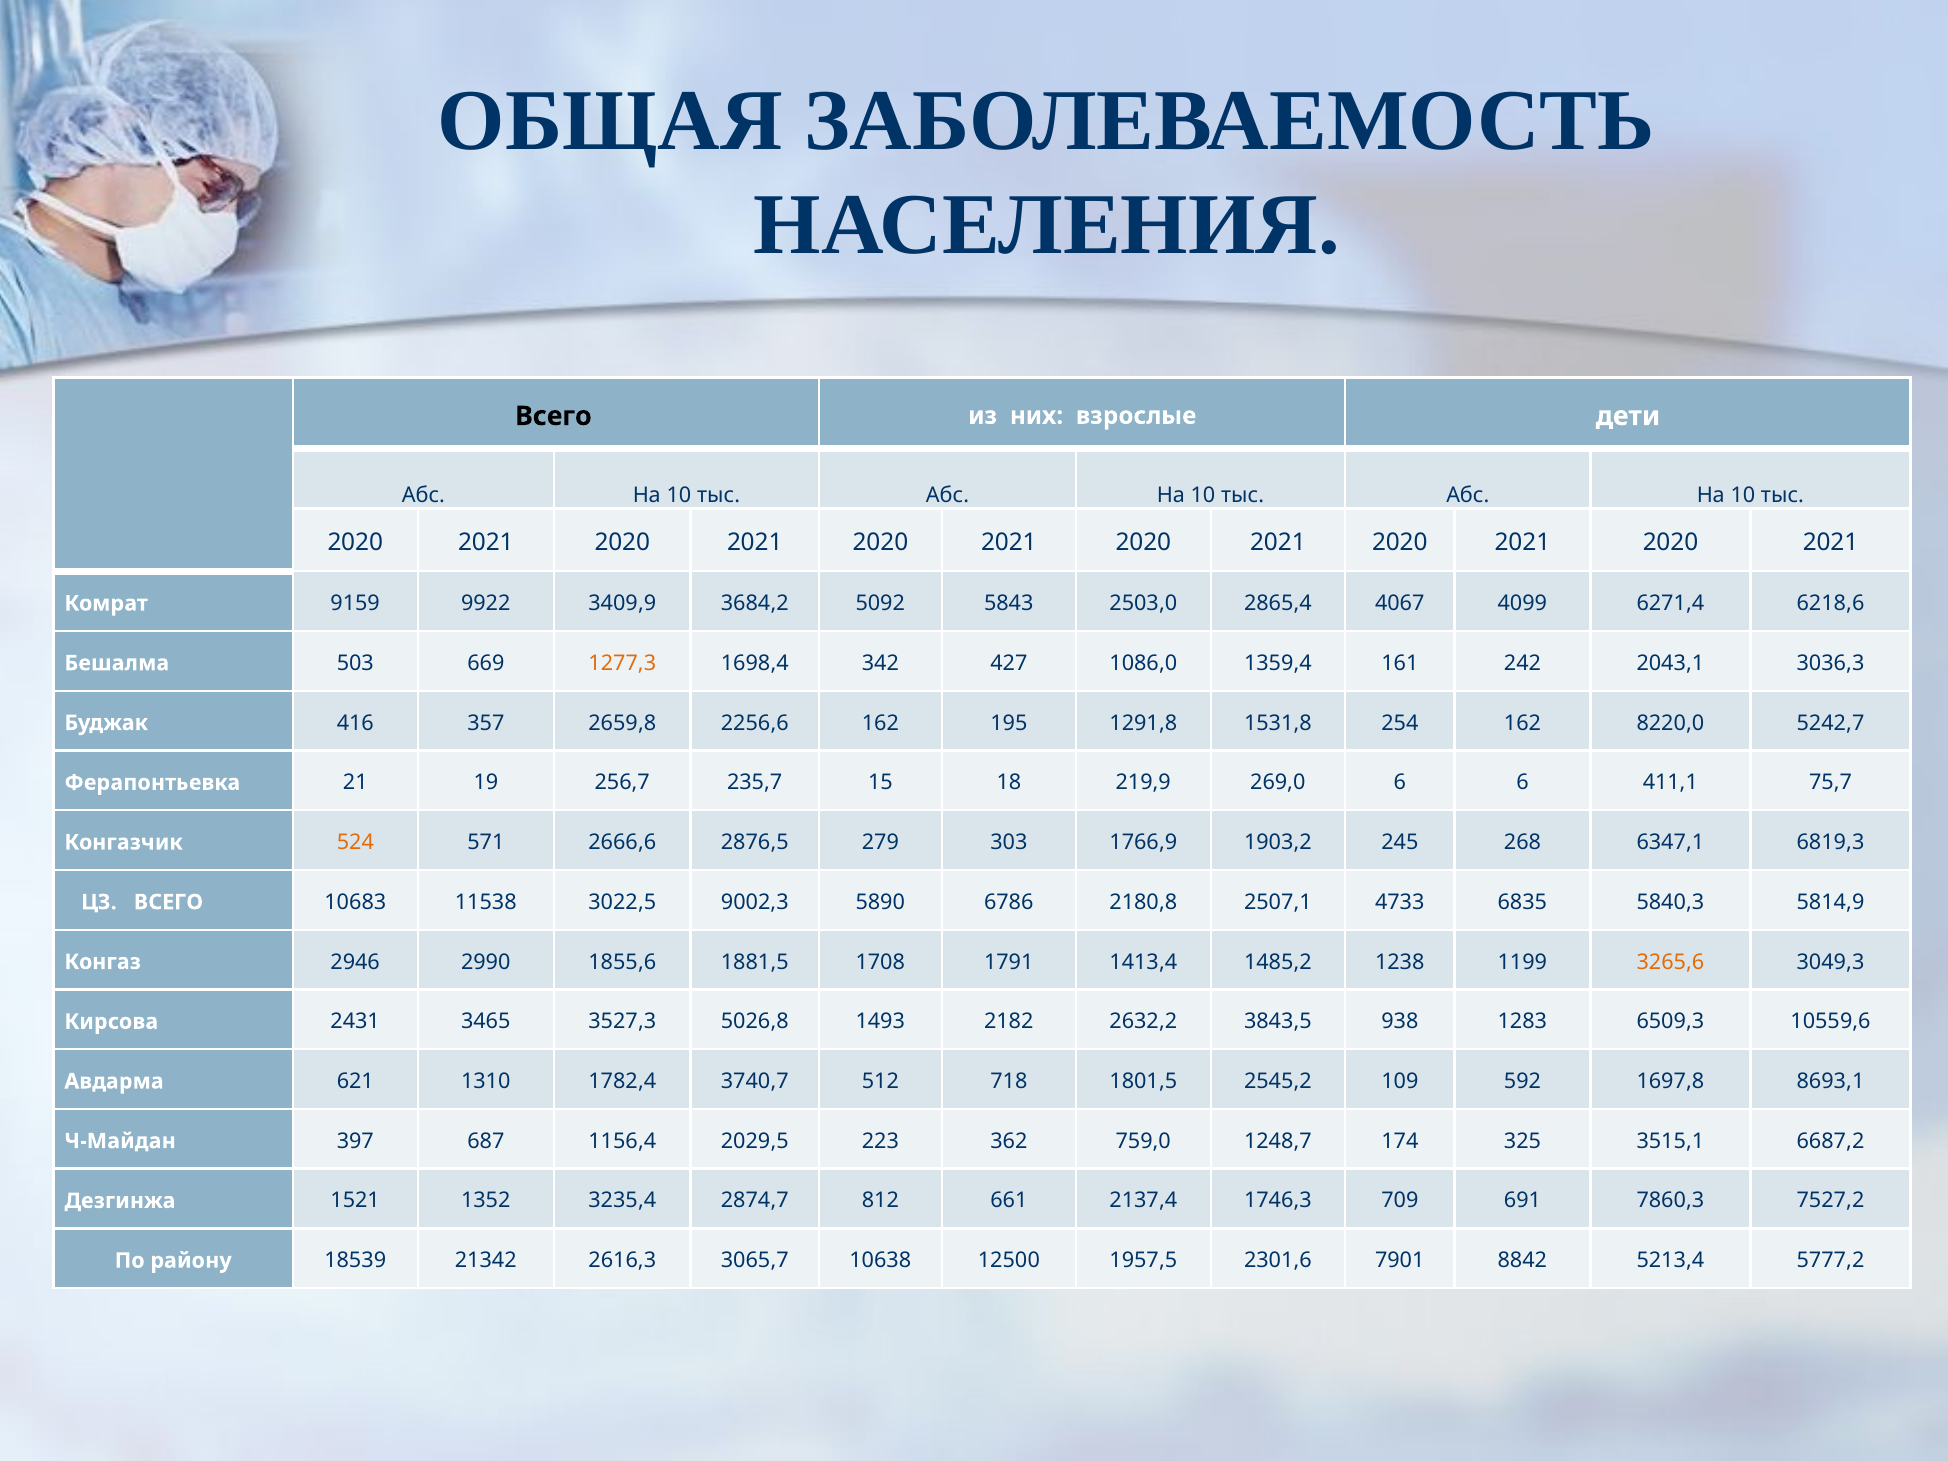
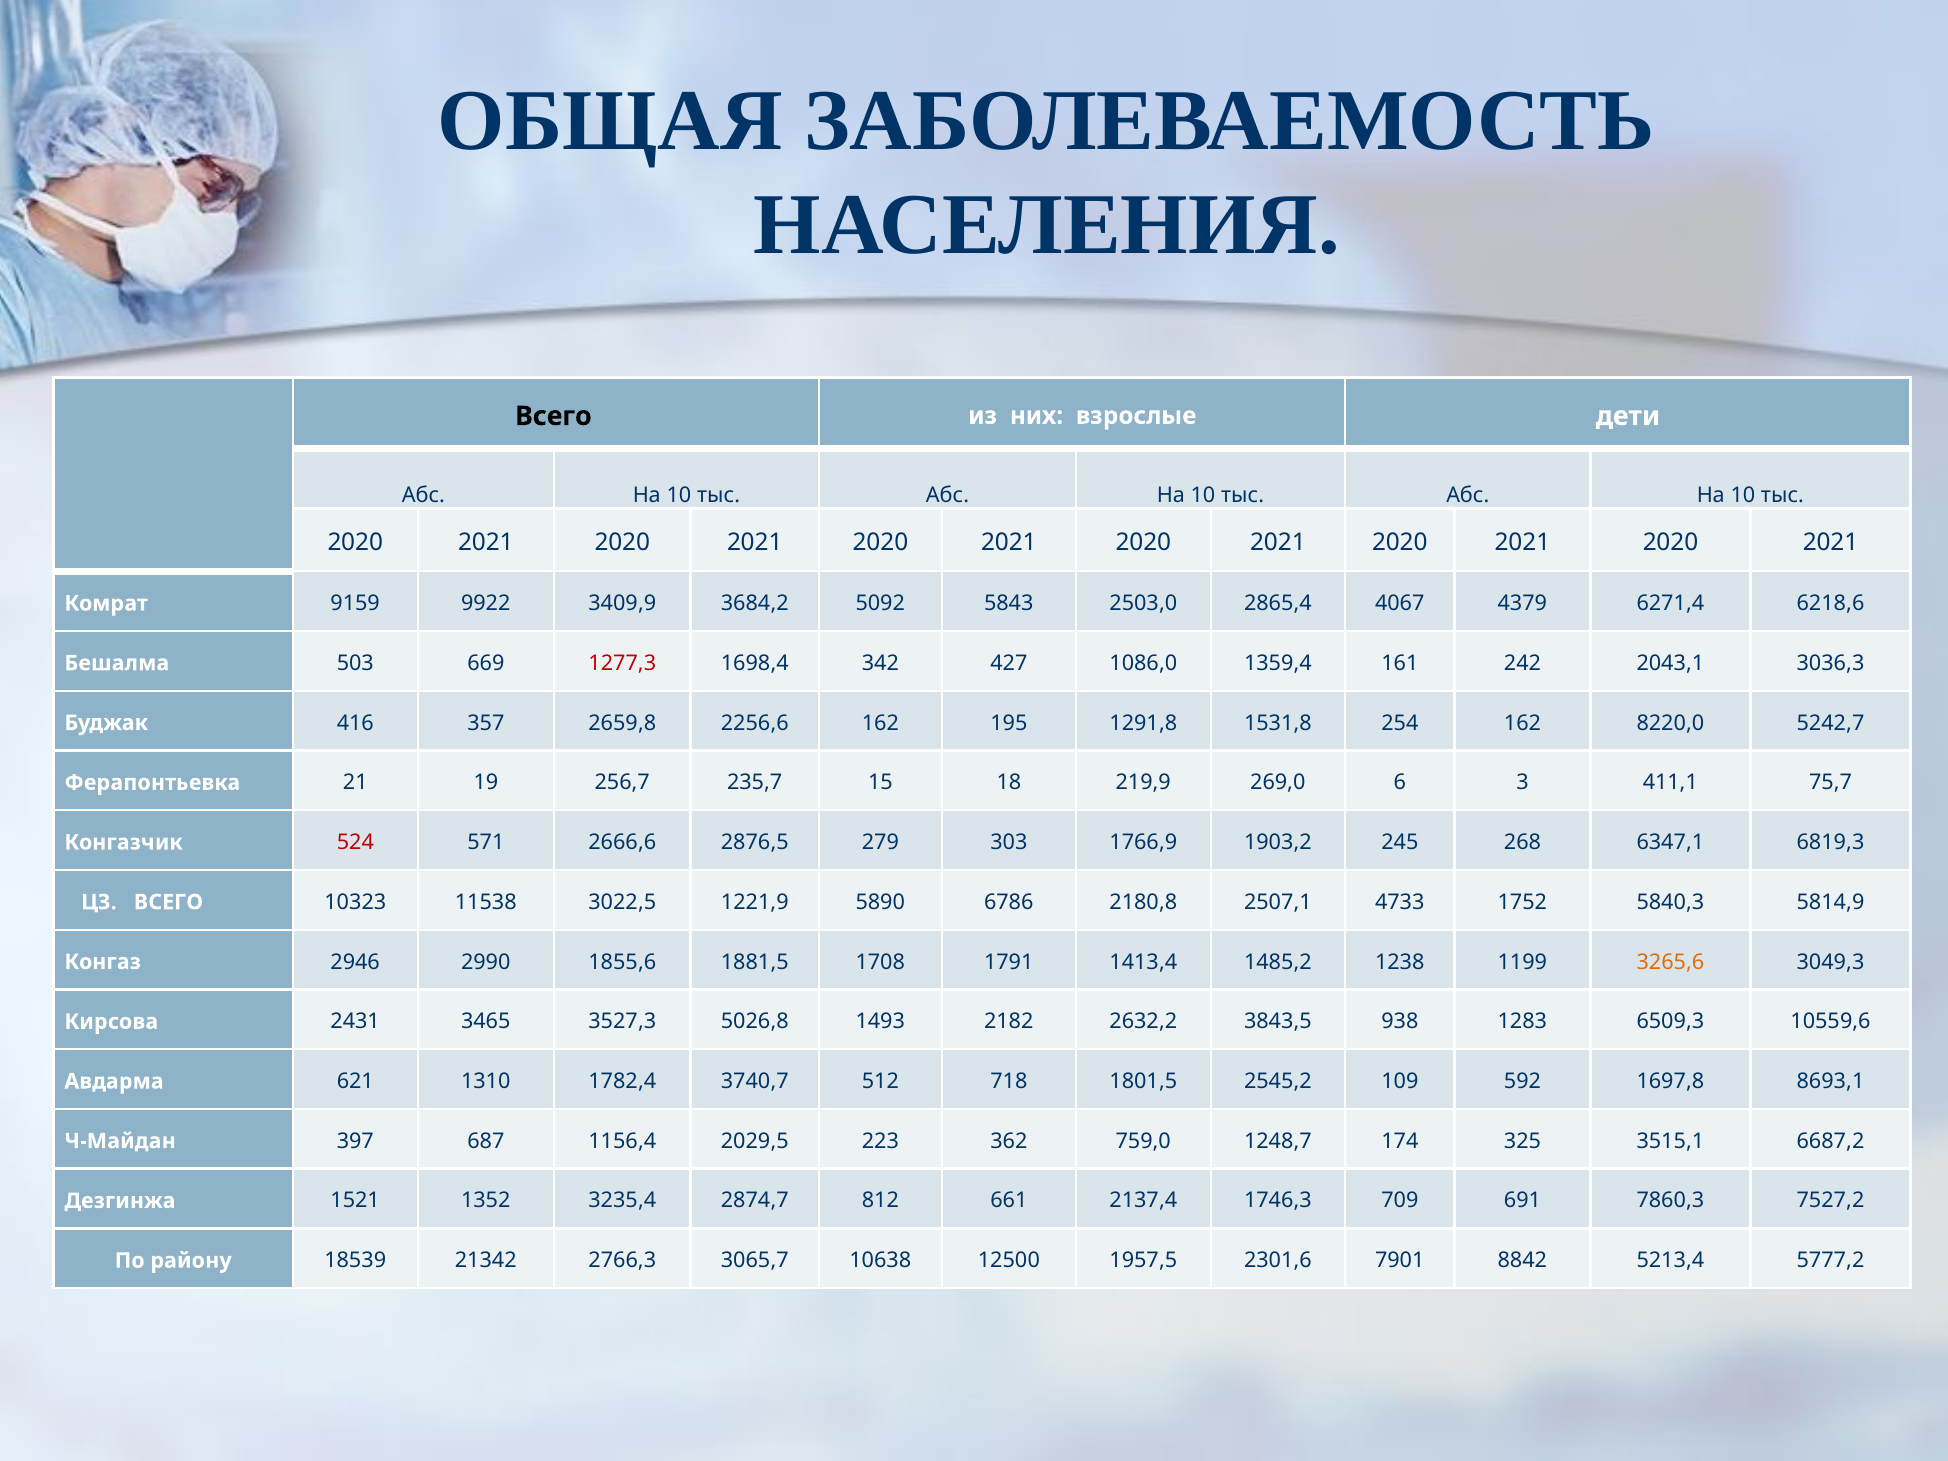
4099: 4099 -> 4379 (1522, 603)
1277,3 colour: orange -> red (622, 663)
6 6: 6 -> 3 (1522, 783)
524 colour: orange -> red (355, 842)
10683: 10683 -> 10323 (355, 902)
9002,3: 9002,3 -> 1221,9 (755, 902)
6835: 6835 -> 1752 (1522, 902)
2616,3: 2616,3 -> 2766,3 (622, 1261)
